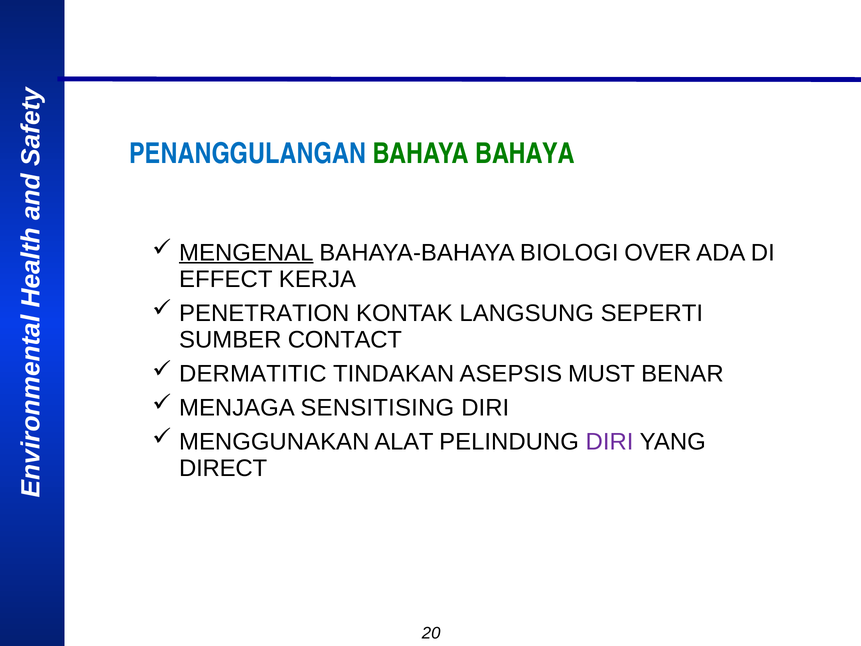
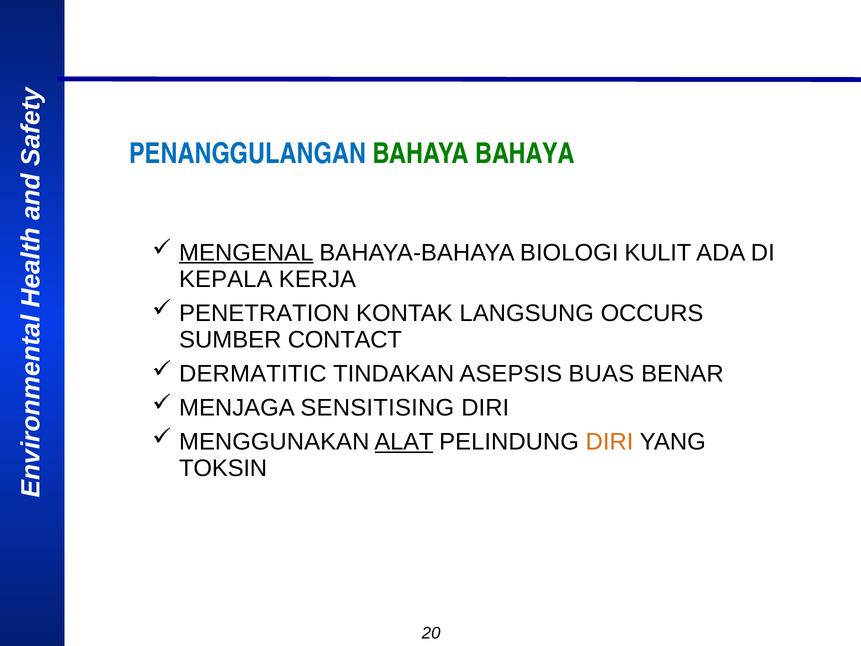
OVER: OVER -> KULIT (658, 253)
EFFECT: EFFECT -> KEPALA (226, 279)
SEPERTI: SEPERTI -> OCCURS (652, 313)
MUST: MUST -> BUAS (601, 374)
ALAT underline: none -> present (404, 442)
DIRI colour: purple -> orange (610, 442)
DIRECT: DIRECT -> TOKSIN (223, 468)
